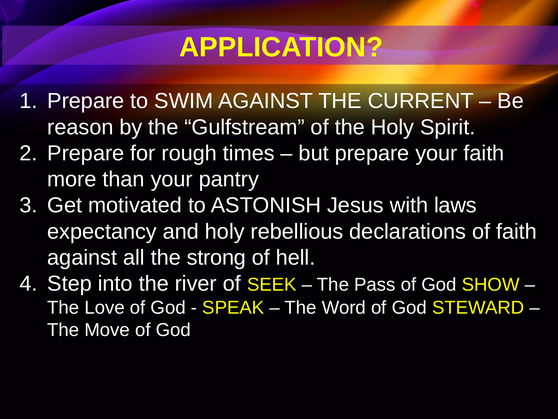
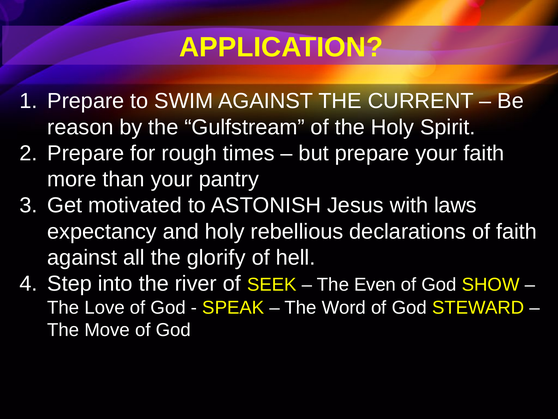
strong: strong -> glorify (216, 257)
Pass: Pass -> Even (375, 284)
